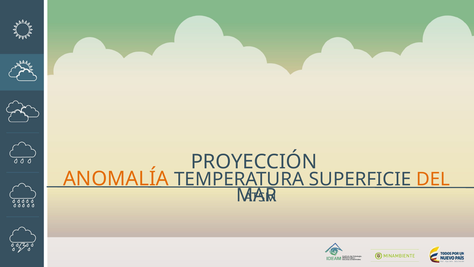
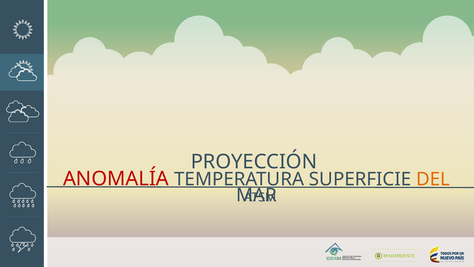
ANOMALÍA colour: orange -> red (116, 179)
